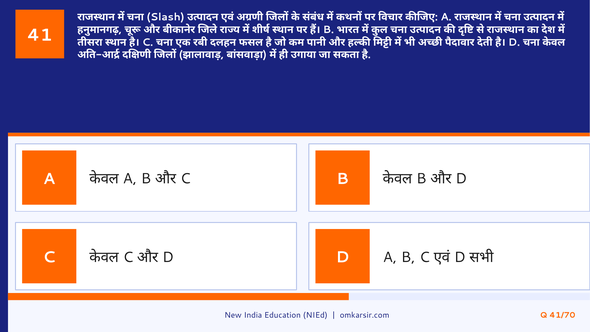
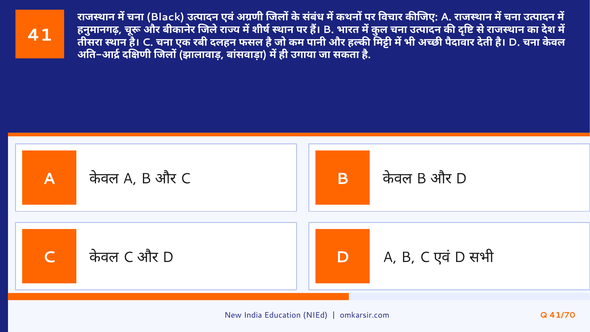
Slash: Slash -> Black (165, 17)
